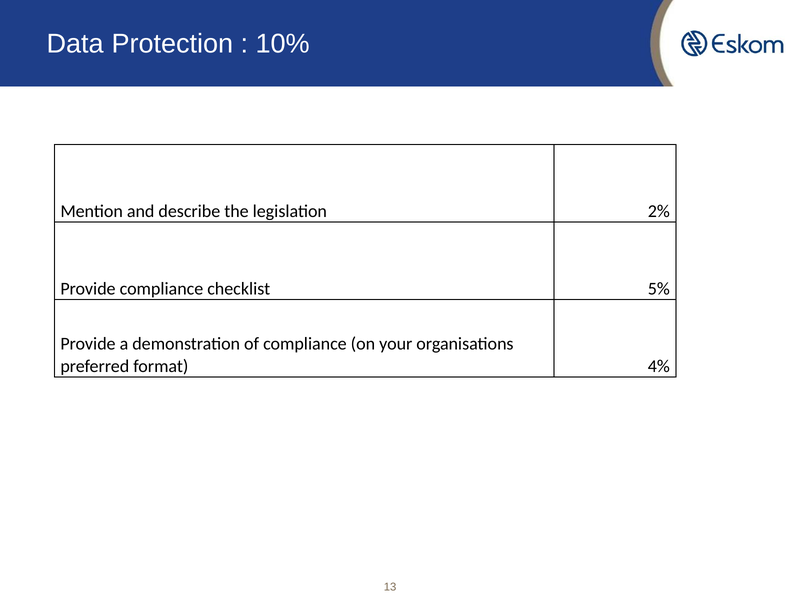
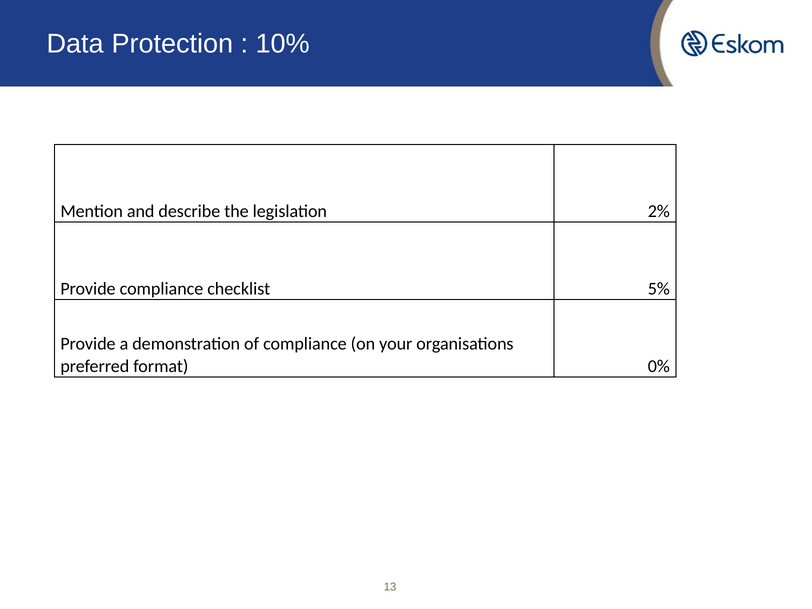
4%: 4% -> 0% (659, 366)
